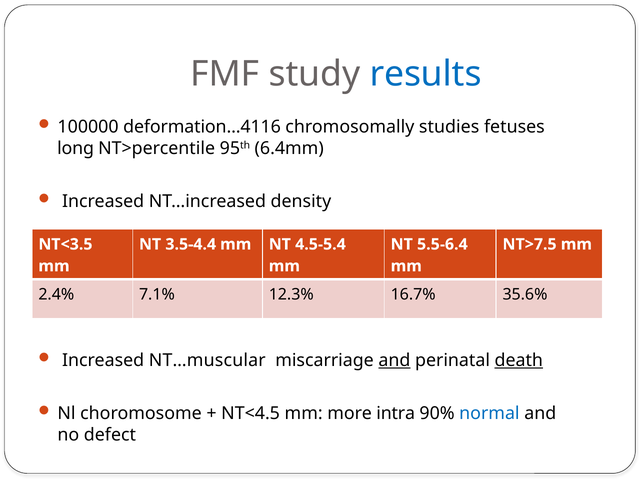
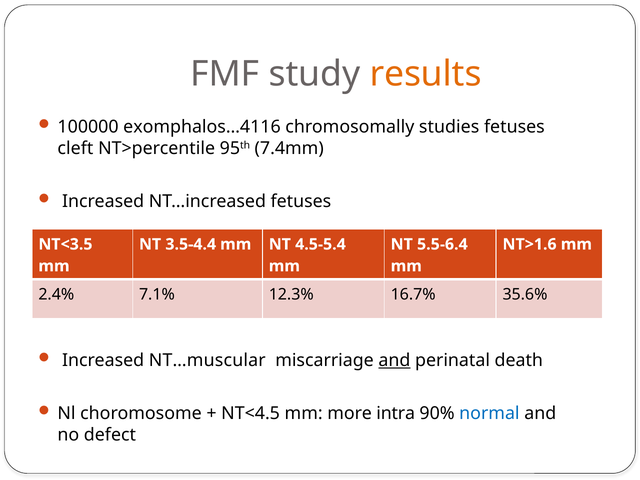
results colour: blue -> orange (426, 74)
deformation…4116: deformation…4116 -> exomphalos…4116 (202, 127)
long: long -> cleft (75, 148)
6.4mm: 6.4mm -> 7.4mm (289, 148)
NT…increased density: density -> fetuses (301, 201)
NT>7.5: NT>7.5 -> NT>1.6 (530, 244)
death underline: present -> none (519, 360)
